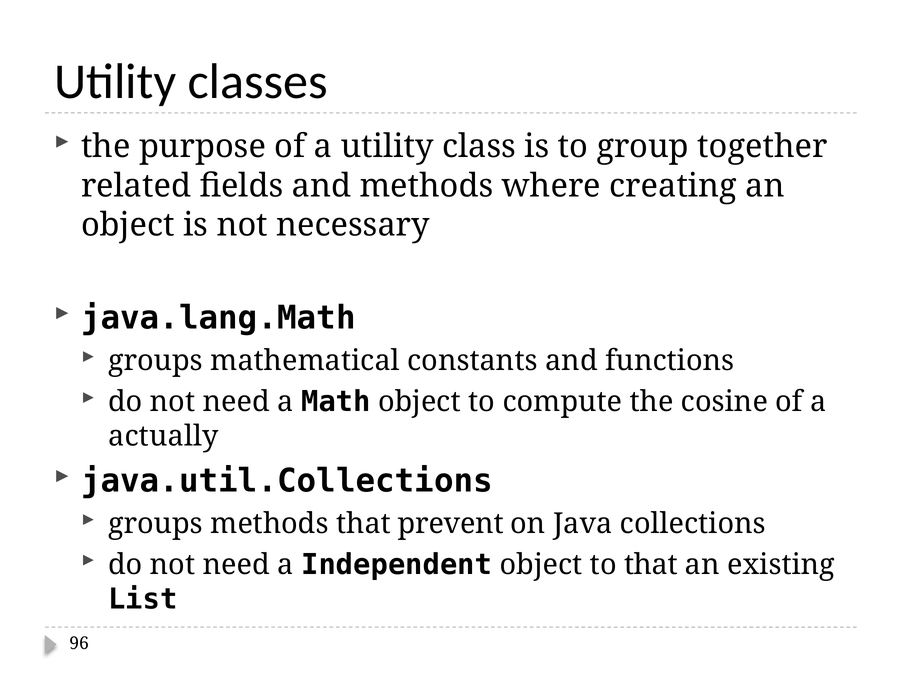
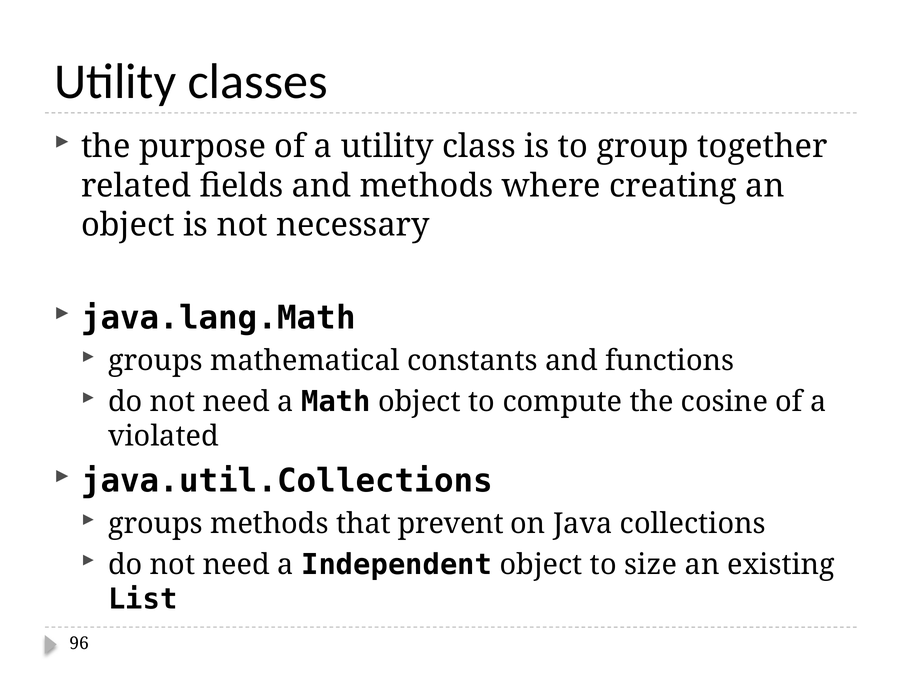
actually: actually -> violated (163, 436)
to that: that -> size (651, 564)
